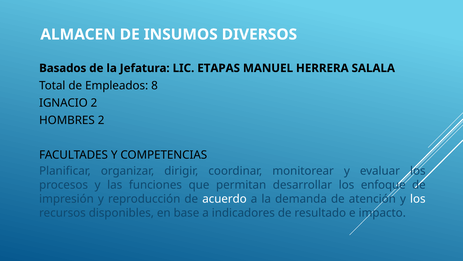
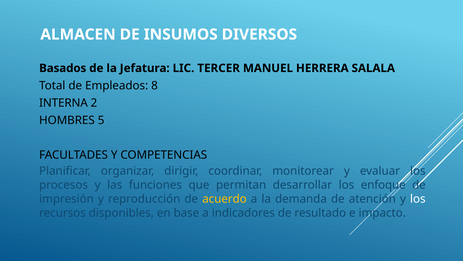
ETAPAS: ETAPAS -> TERCER (219, 68)
IGNACIO: IGNACIO -> INTERNA (63, 103)
HOMBRES 2: 2 -> 5 (101, 120)
acuerdo colour: white -> yellow (224, 199)
